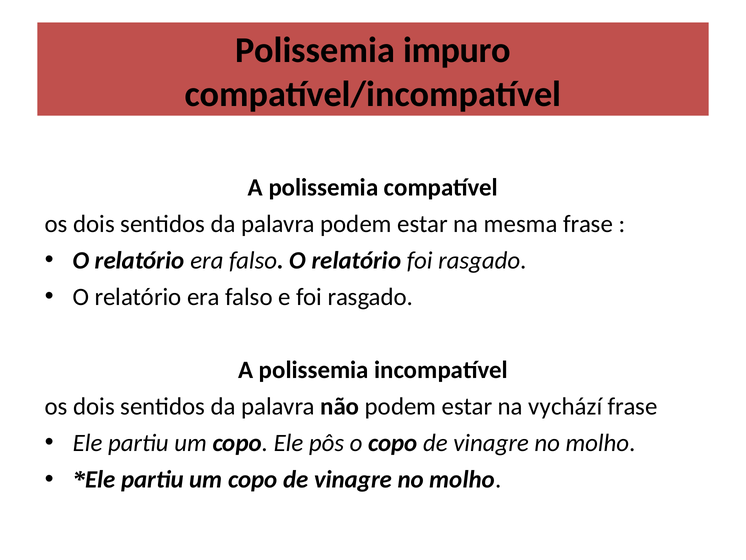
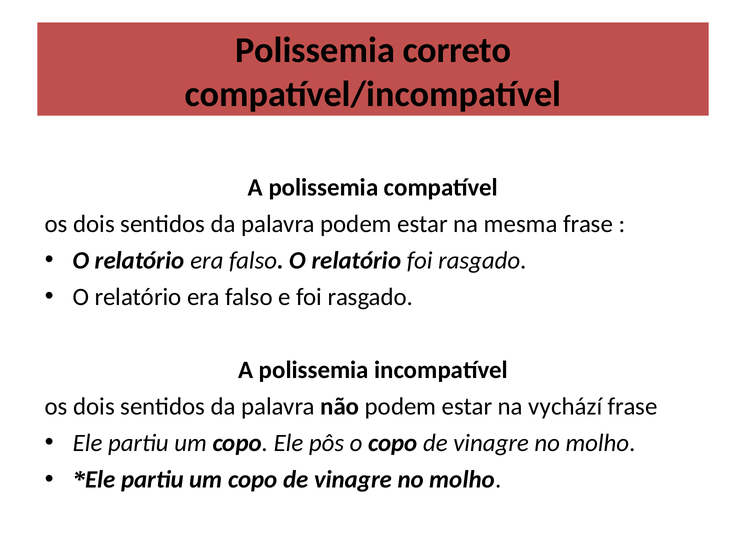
impuro: impuro -> correto (457, 50)
